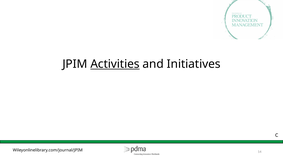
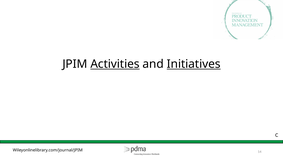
Initiatives underline: none -> present (194, 64)
